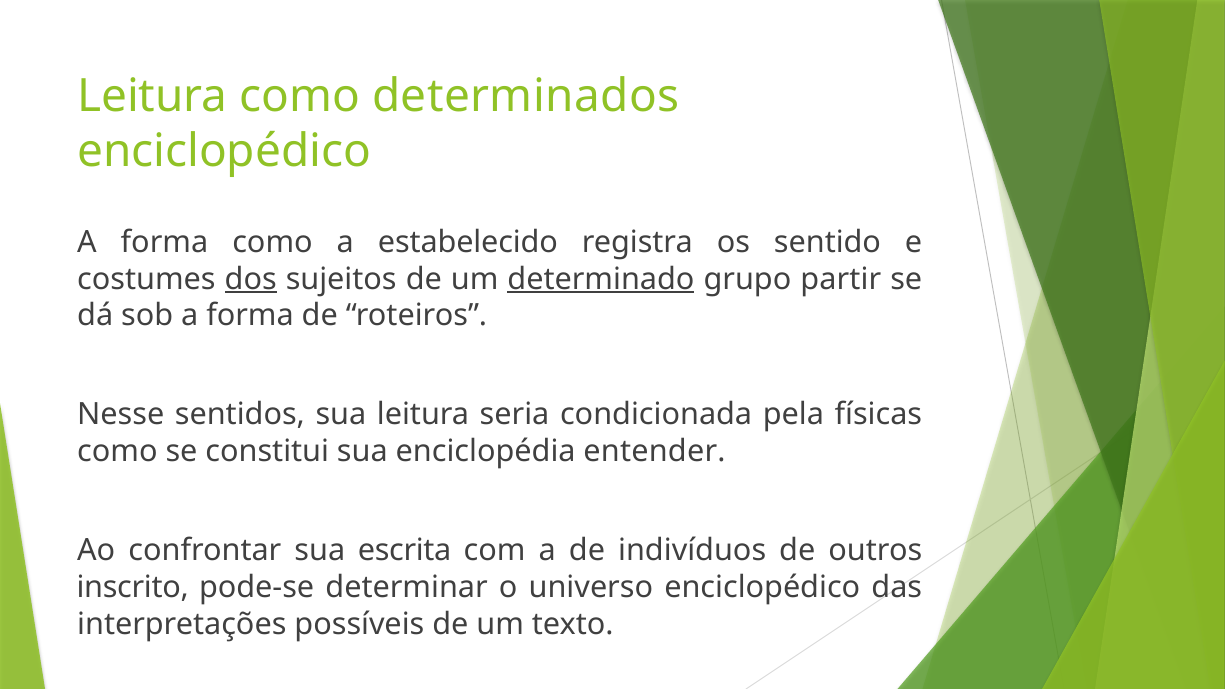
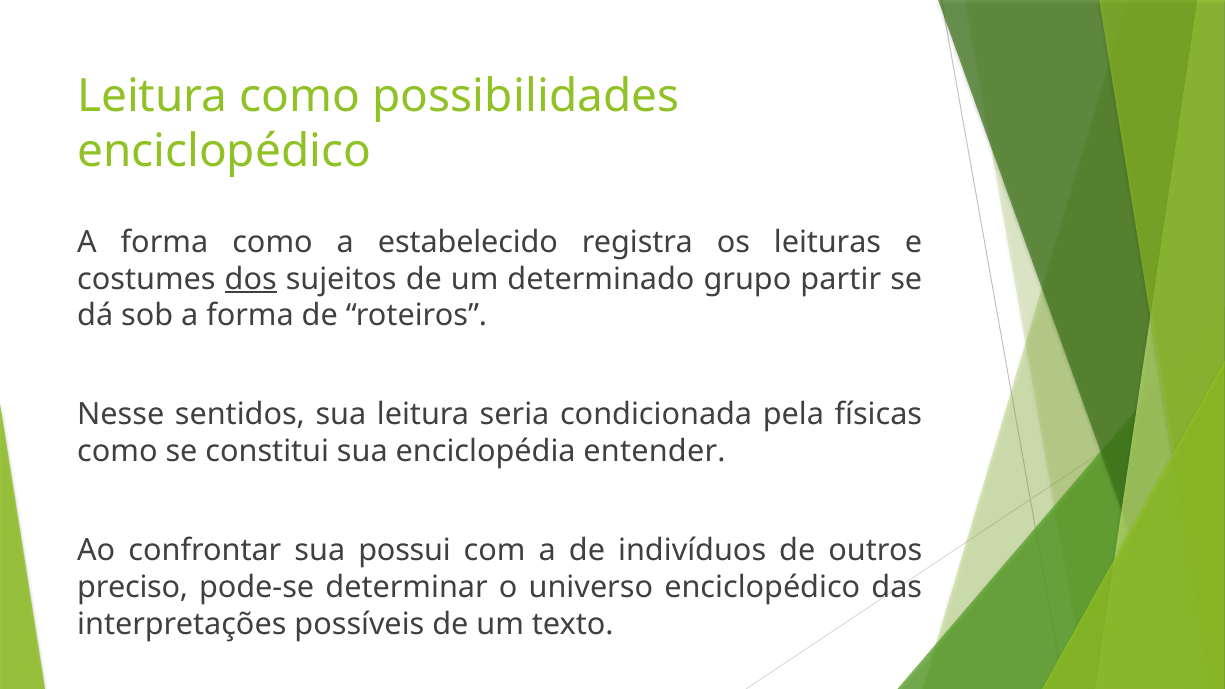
determinados: determinados -> possibilidades (526, 97)
sentido: sentido -> leituras (828, 242)
determinado underline: present -> none (601, 279)
escrita: escrita -> possui (405, 551)
inscrito: inscrito -> preciso (133, 587)
